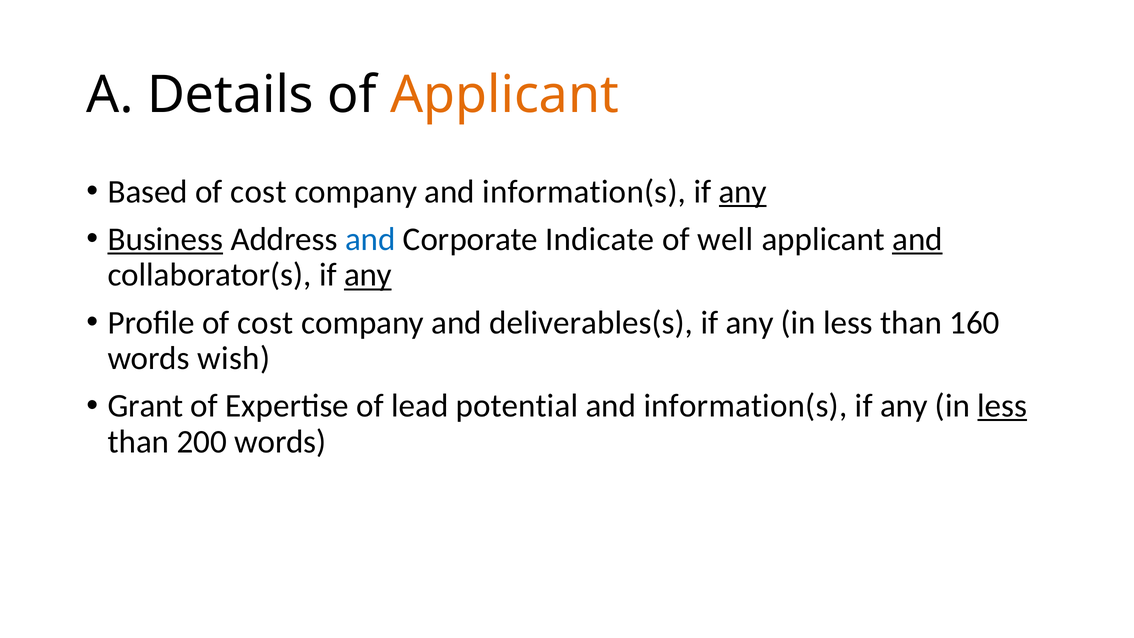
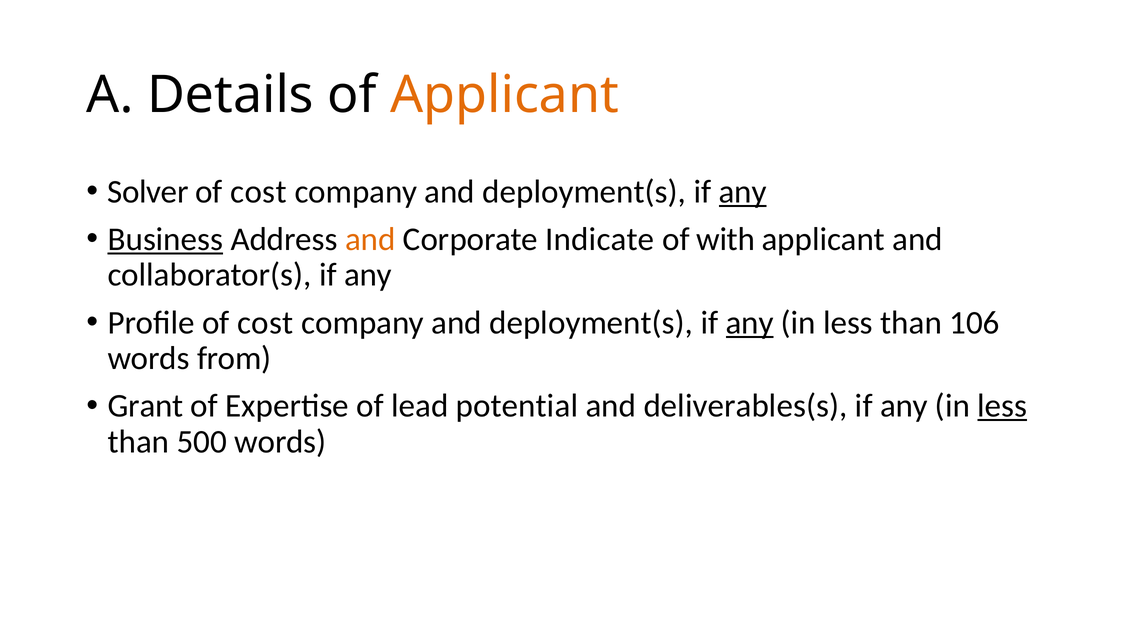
Based: Based -> Solver (148, 192)
information(s: information(s -> deployment(s (584, 192)
and colour: blue -> orange (370, 239)
well: well -> with (726, 239)
and underline: present -> none (917, 239)
any underline: present -> none (368, 275)
deliverables(s: deliverables(s -> deployment(s (591, 323)
any underline: none -> present (750, 323)
160: 160 -> 106 (974, 323)
wish: wish -> from (234, 358)
information(s: information(s -> deliverables(s (745, 406)
200: 200 -> 500 (202, 442)
